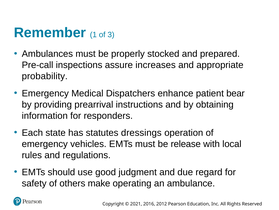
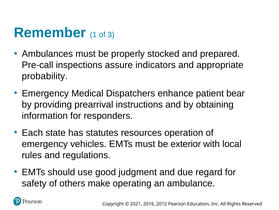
increases: increases -> indicators (156, 65)
dressings: dressings -> resources (141, 132)
release: release -> exterior (186, 143)
